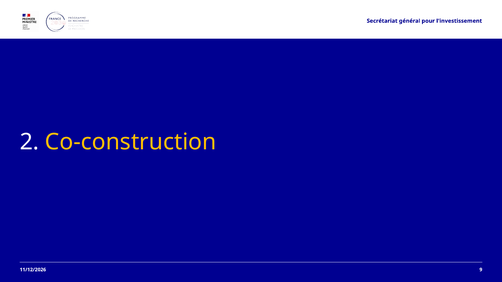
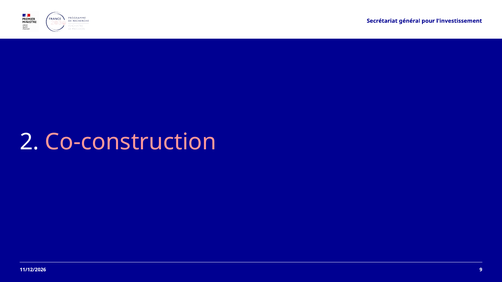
Co-construction colour: yellow -> pink (131, 142)
